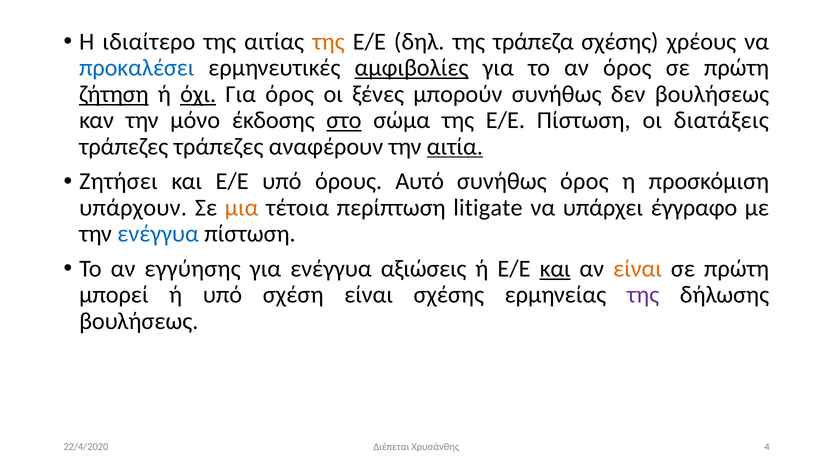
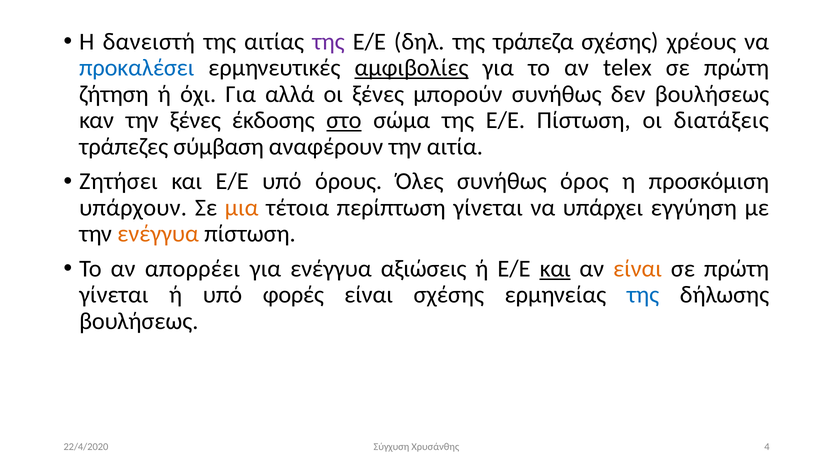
ιδιαίτερο: ιδιαίτερο -> δανειστή (149, 42)
της colour: orange -> purple (328, 42)
αν όρος: όρος -> telex (627, 68)
ζήτηση underline: present -> none (114, 94)
όχι underline: present -> none (198, 94)
Για όρος: όρος -> αλλά (290, 94)
την μόνο: μόνο -> ξένες (195, 120)
τράπεζες τράπεζες: τράπεζες -> σύμβαση (219, 147)
αιτία underline: present -> none (455, 147)
Αυτό: Αυτό -> Όλες (420, 182)
περίπτωση litigate: litigate -> γίνεται (488, 208)
έγγραφο: έγγραφο -> εγγύηση (694, 208)
ενέγγυα colour: blue -> orange (158, 234)
εγγύησης: εγγύησης -> απορρέει (193, 269)
μπορεί: μπορεί -> γίνεται (114, 295)
σχέση: σχέση -> φορές (293, 295)
της colour: purple -> blue (643, 295)
Διέπεται: Διέπεται -> Σύγχυση (391, 447)
